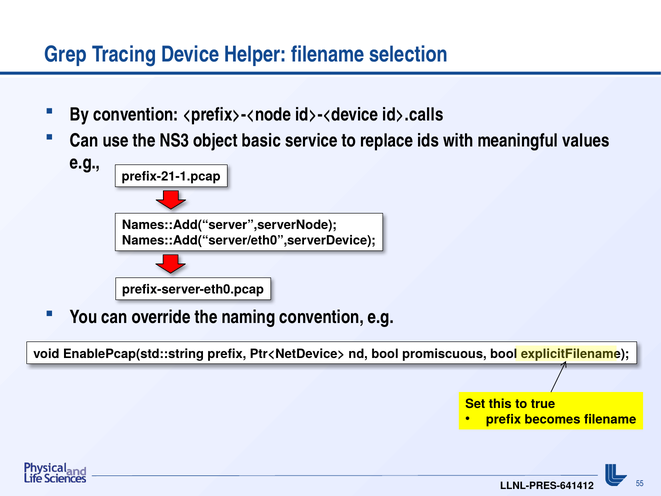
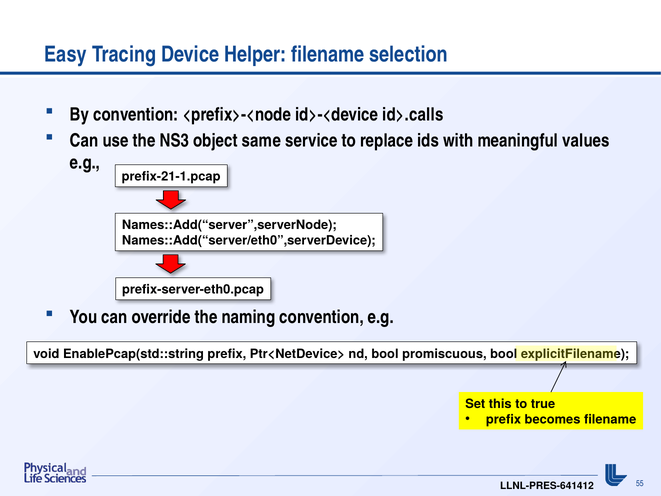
Grep: Grep -> Easy (66, 55)
basic: basic -> same (261, 140)
